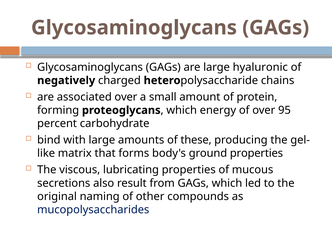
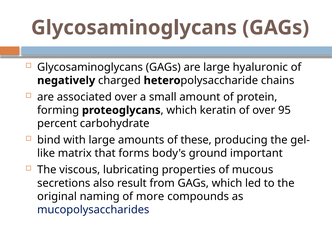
energy: energy -> keratin (218, 110)
ground properties: properties -> important (256, 153)
other: other -> more (150, 196)
